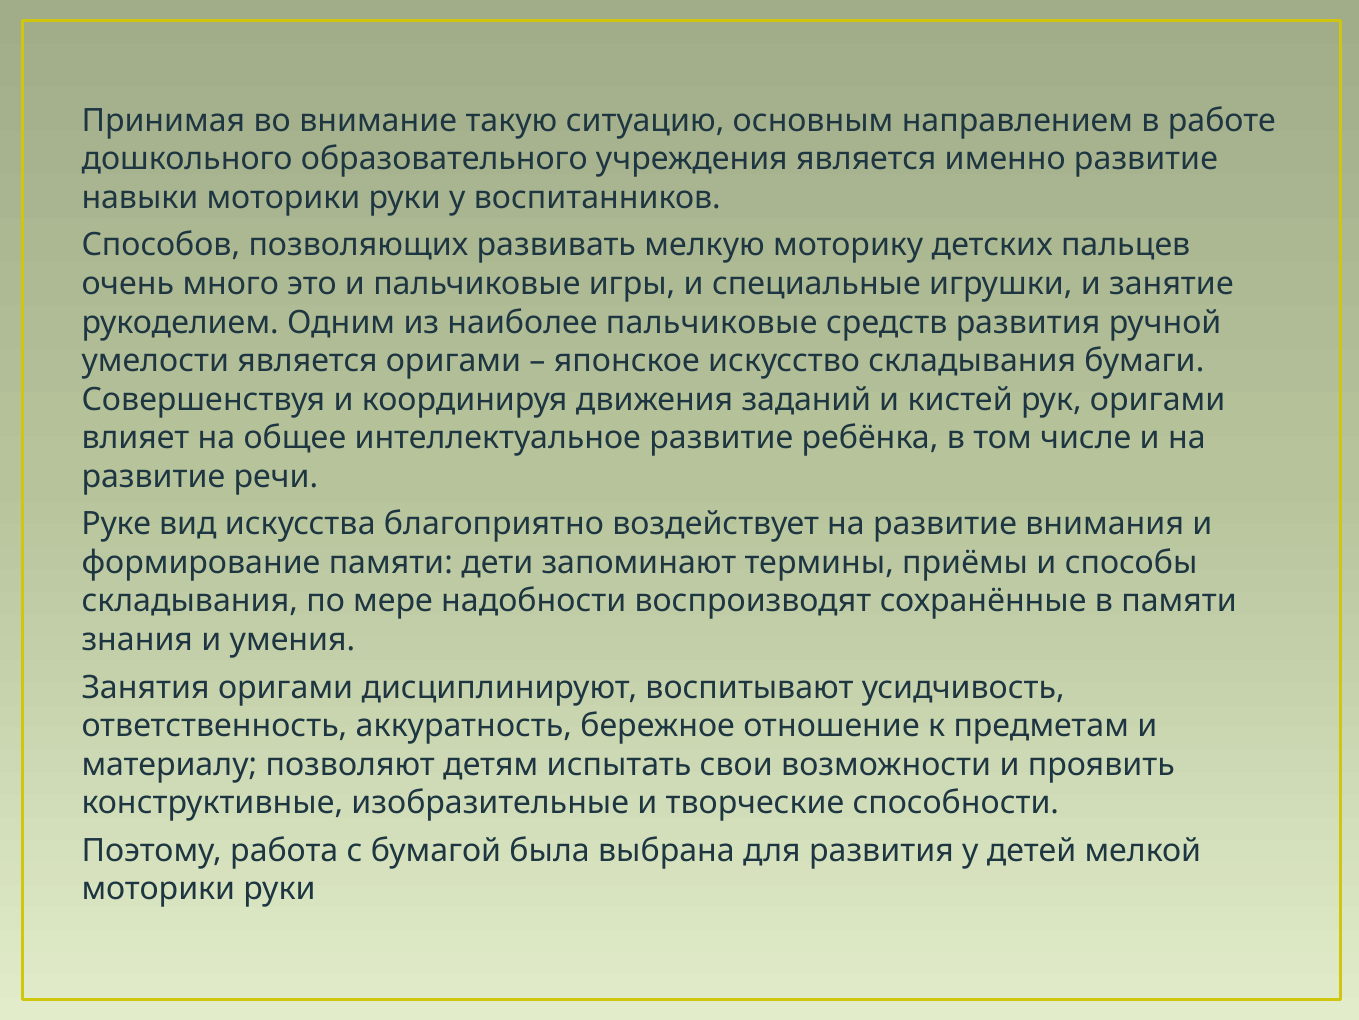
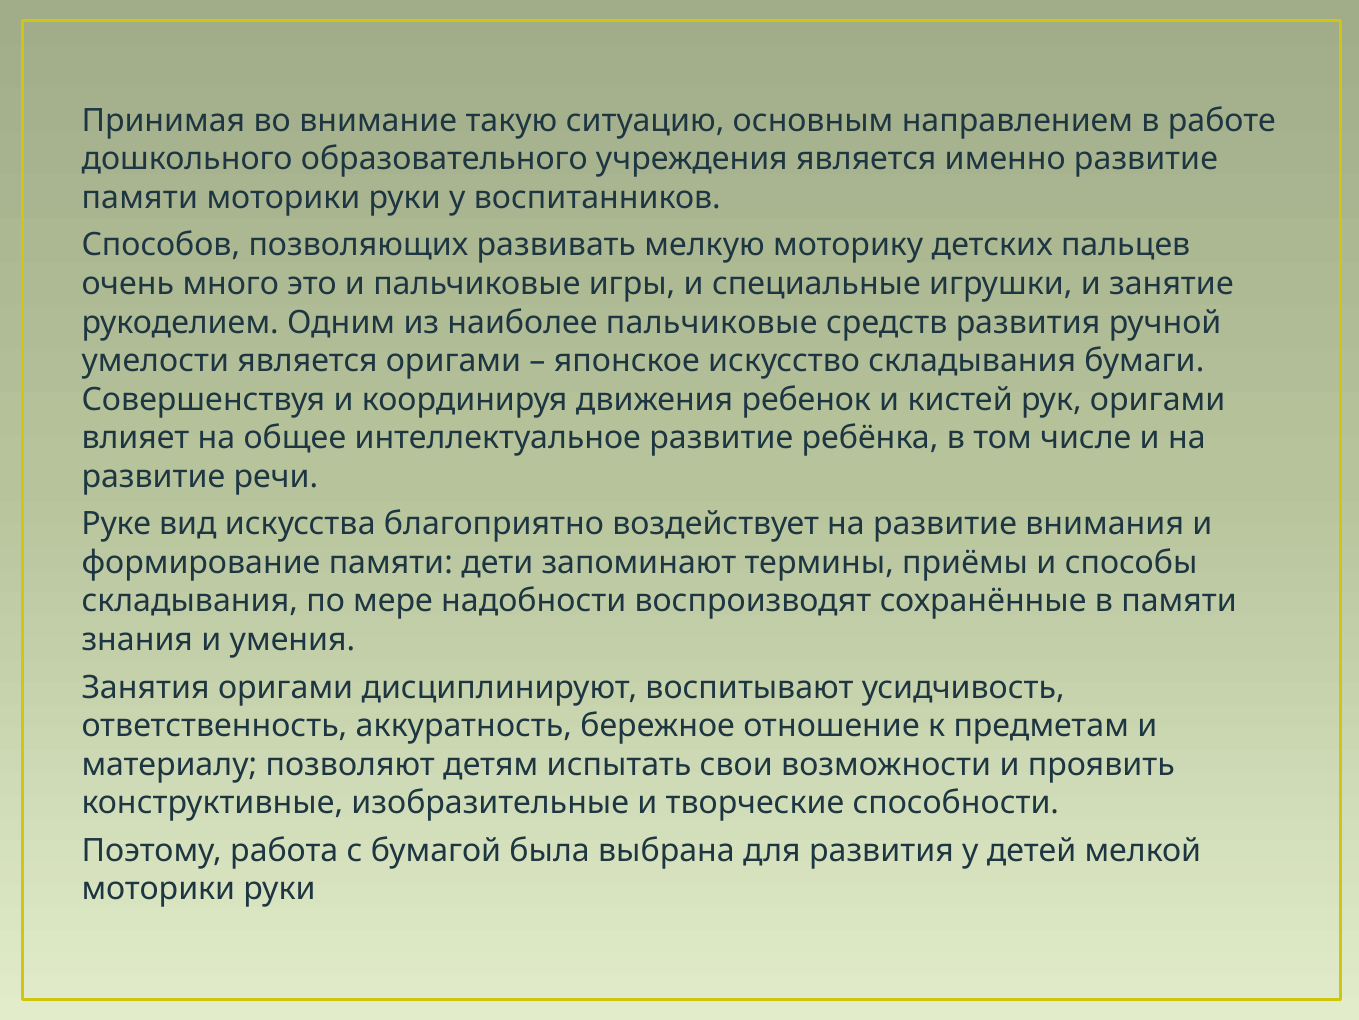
навыки: навыки -> памяти (140, 198)
заданий: заданий -> ребенок (806, 399)
